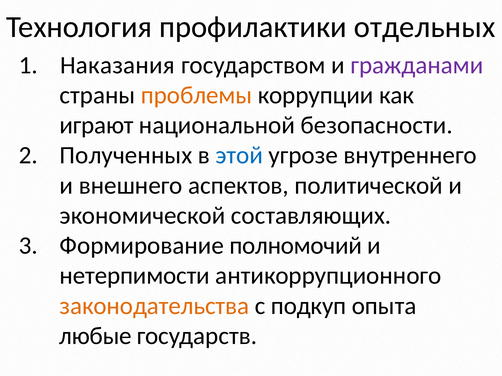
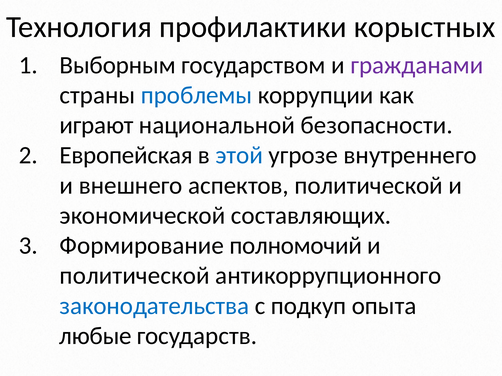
отдельных: отдельных -> корыстных (425, 27)
Наказания: Наказания -> Выборным (118, 65)
проблемы colour: orange -> blue (197, 95)
Полученных: Полученных -> Европейская (126, 156)
нетерпимости: нетерпимости -> политической (135, 276)
законодательства colour: orange -> blue (154, 306)
